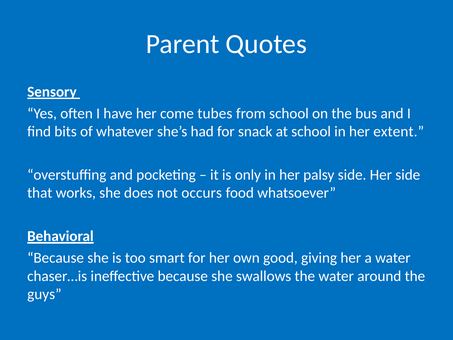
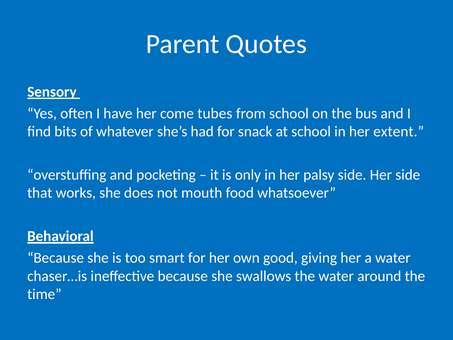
occurs: occurs -> mouth (202, 193)
guys: guys -> time (44, 294)
